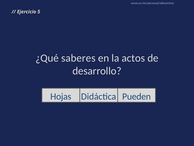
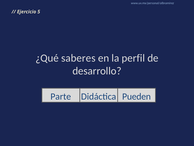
actos: actos -> perfil (133, 58)
Hojas: Hojas -> Parte (61, 96)
